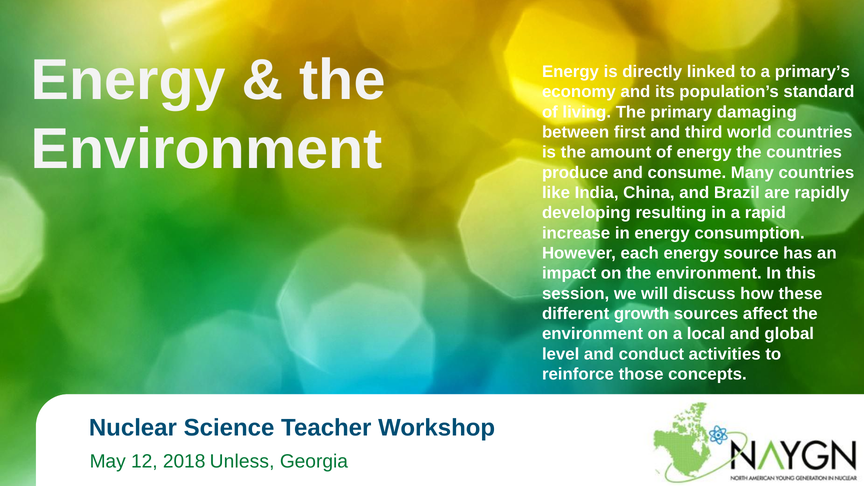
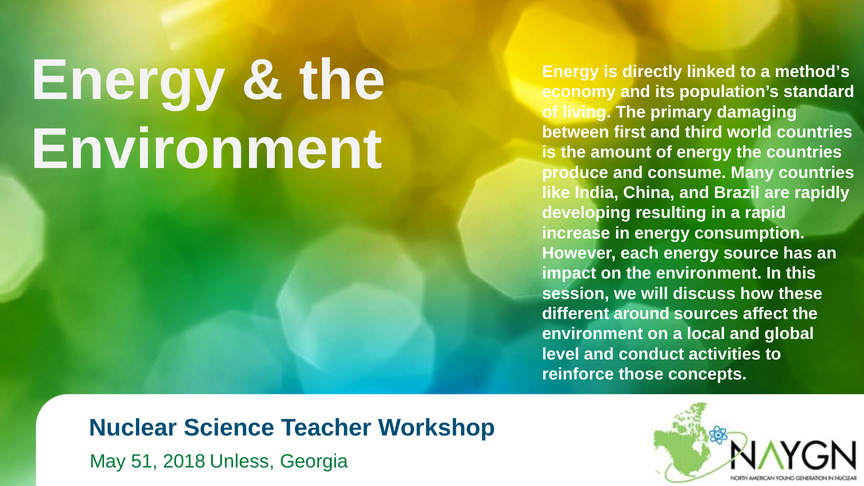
primary’s: primary’s -> method’s (812, 72)
growth: growth -> around (642, 314)
12: 12 -> 51 (144, 461)
